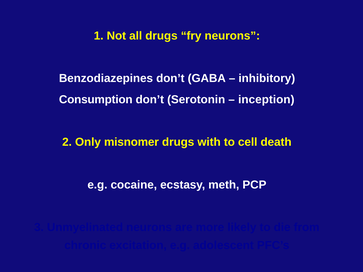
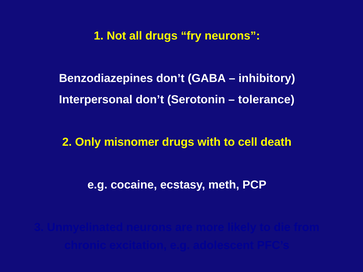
Consumption: Consumption -> Interpersonal (96, 100)
inception: inception -> tolerance (266, 100)
